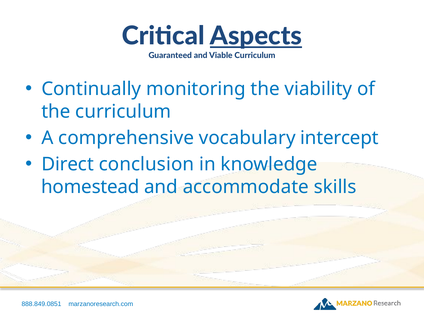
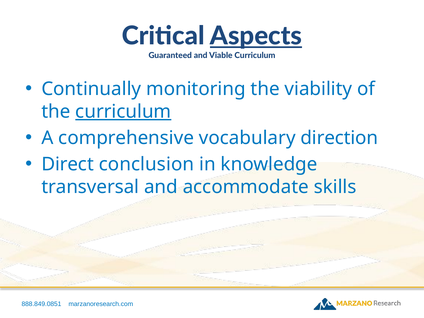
curriculum underline: none -> present (123, 112)
intercept: intercept -> direction (339, 138)
homestead: homestead -> transversal (90, 187)
